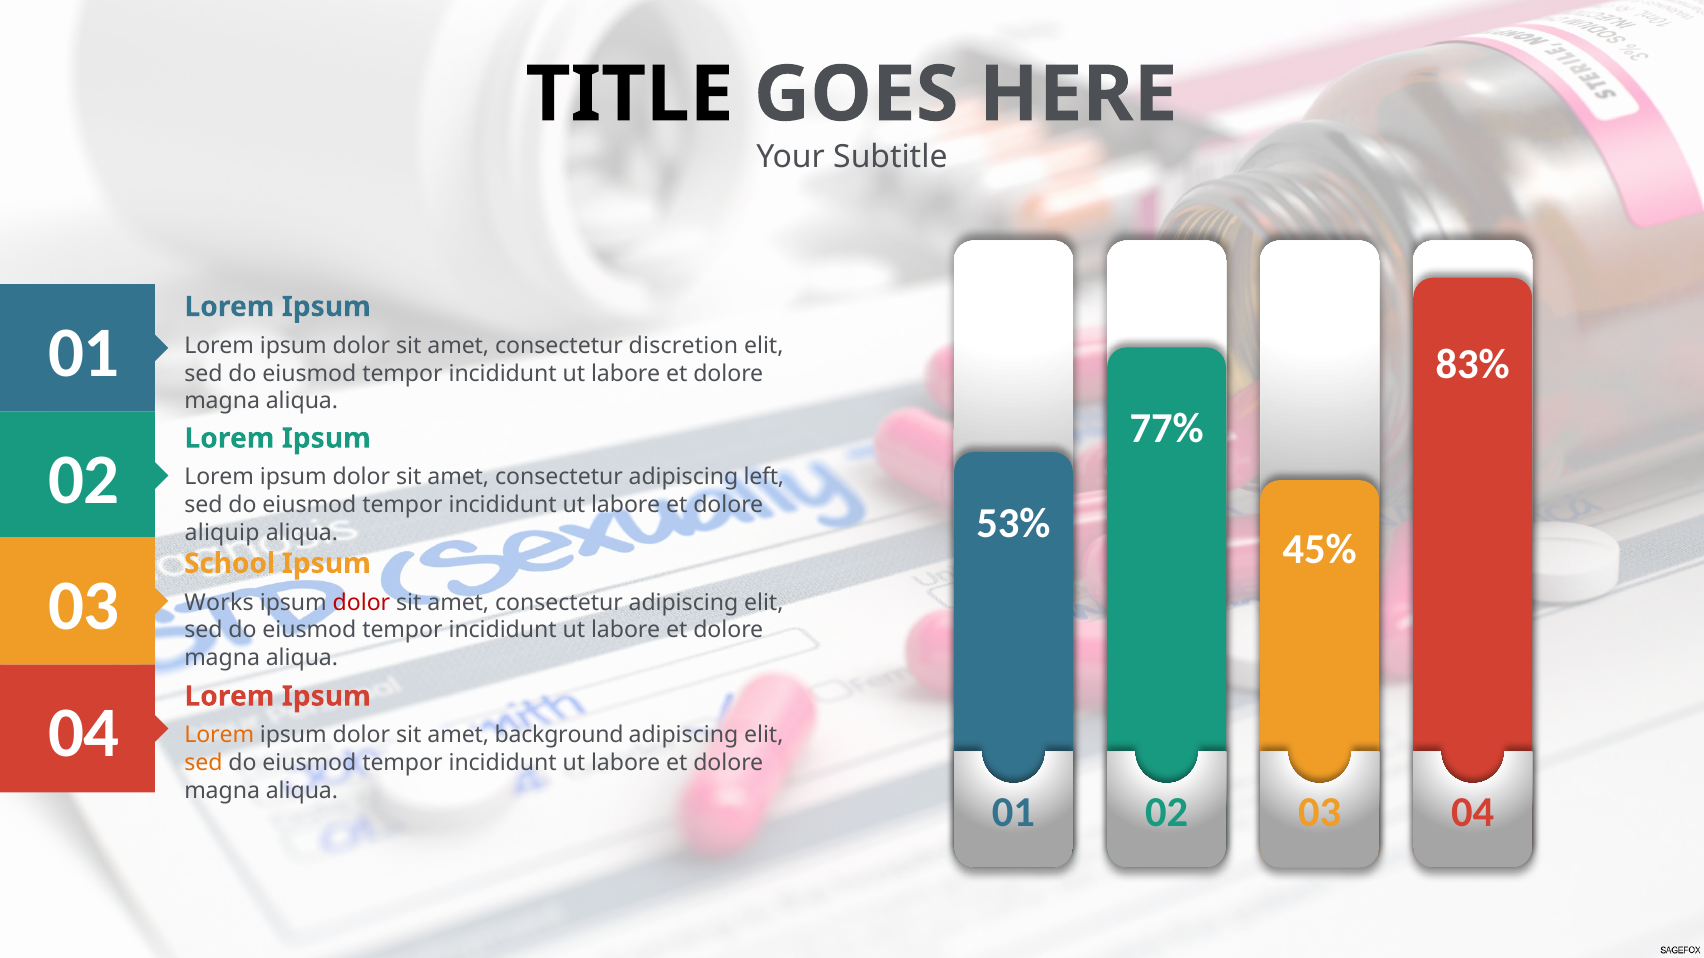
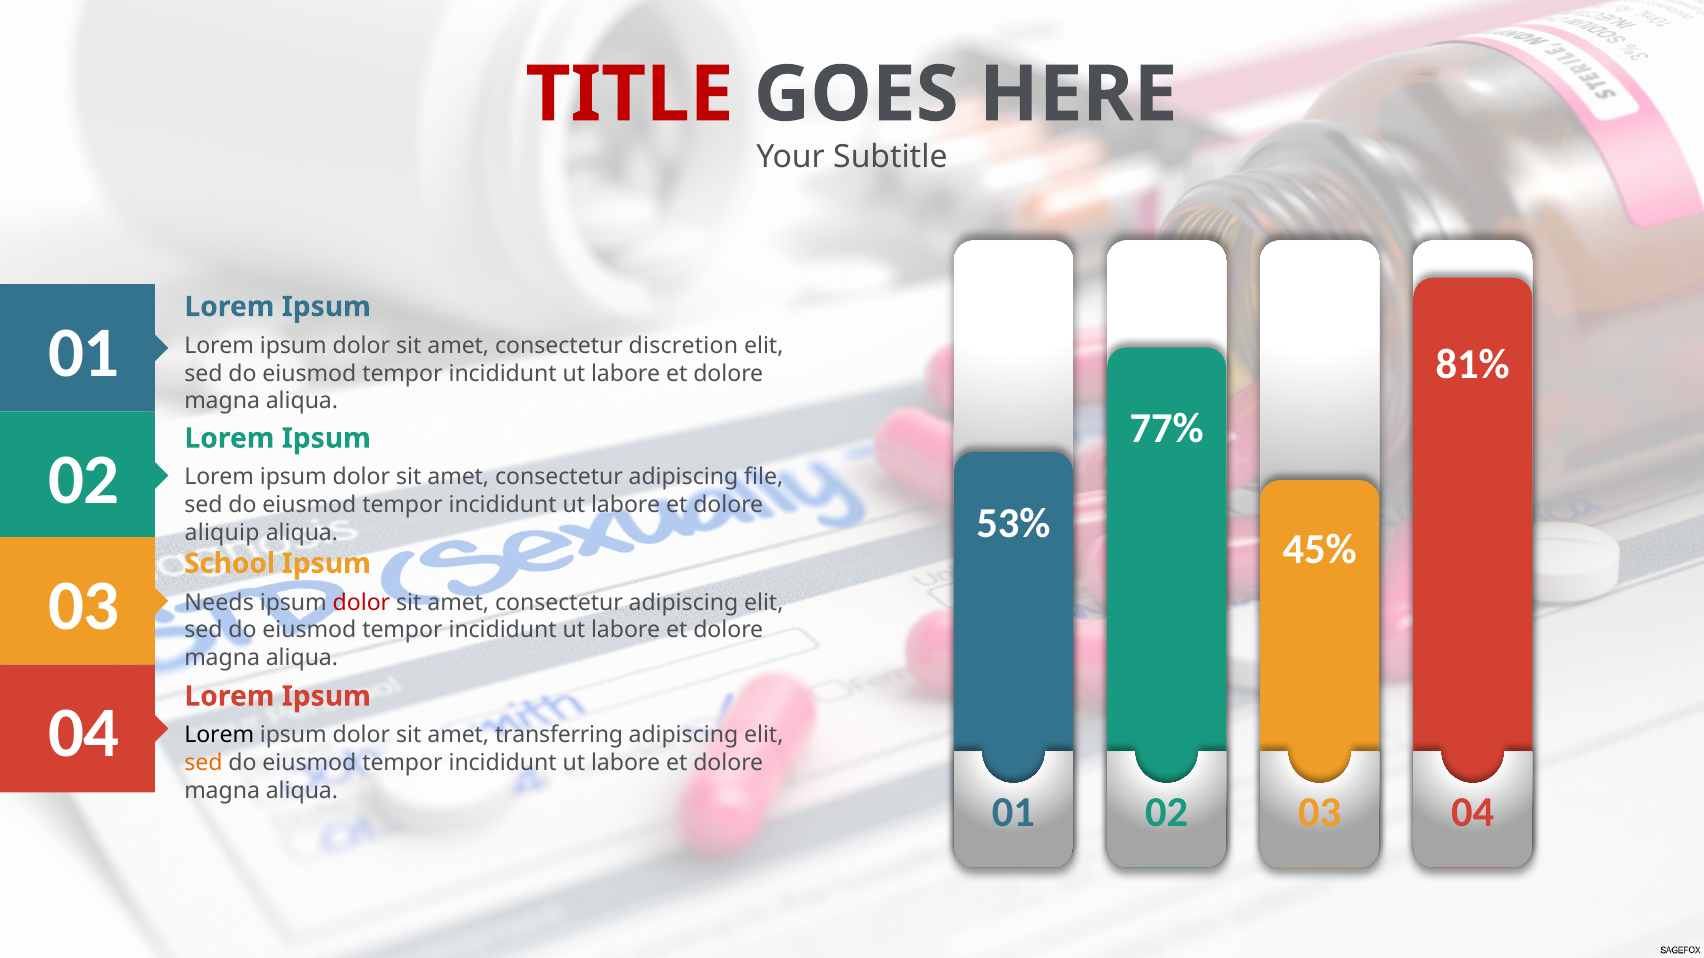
TITLE colour: black -> red (630, 95)
83%: 83% -> 81% (1473, 365)
left: left -> file (764, 478)
Works: Works -> Needs (219, 603)
Lorem colour: orange -> black (219, 736)
background: background -> transferring (559, 736)
